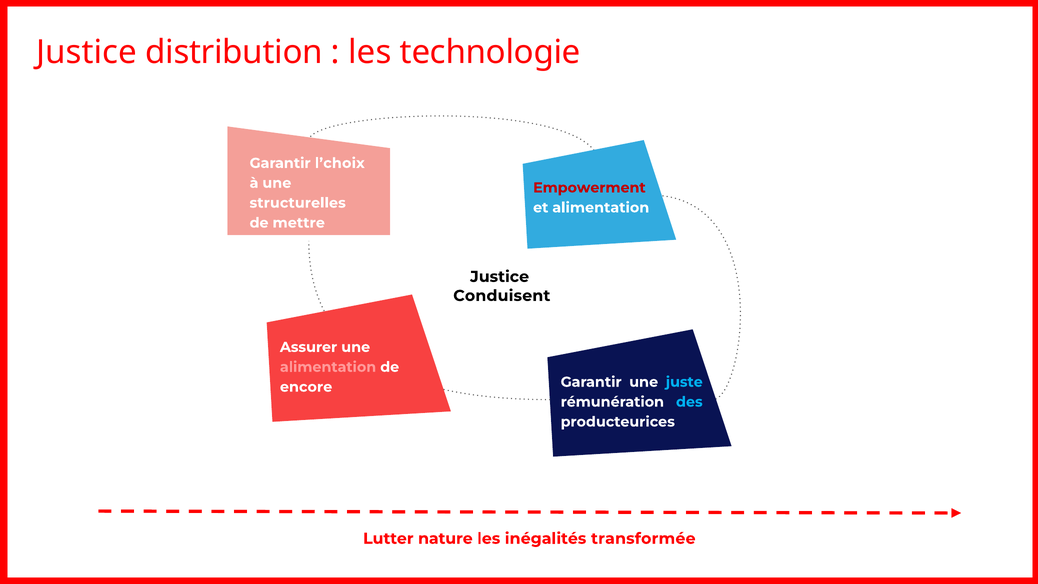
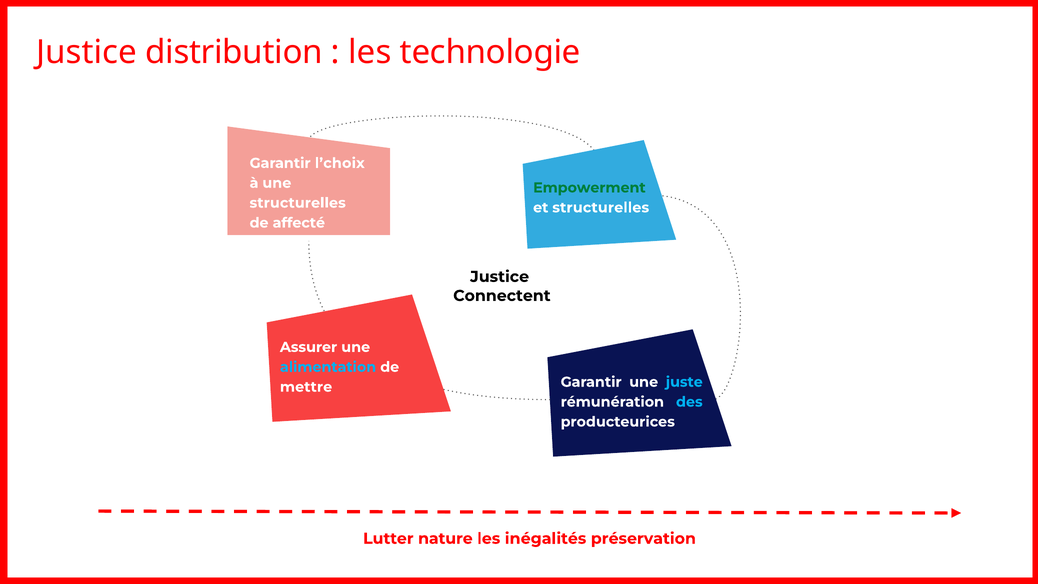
Empowerment colour: red -> green (589, 188)
et alimentation: alimentation -> structurelles (601, 208)
mettre: mettre -> affecté (299, 223)
Conduisent: Conduisent -> Connectent (502, 296)
alimentation colour: pink -> light blue (328, 367)
encore: encore -> mettre (306, 387)
transformée: transformée -> préservation (643, 538)
